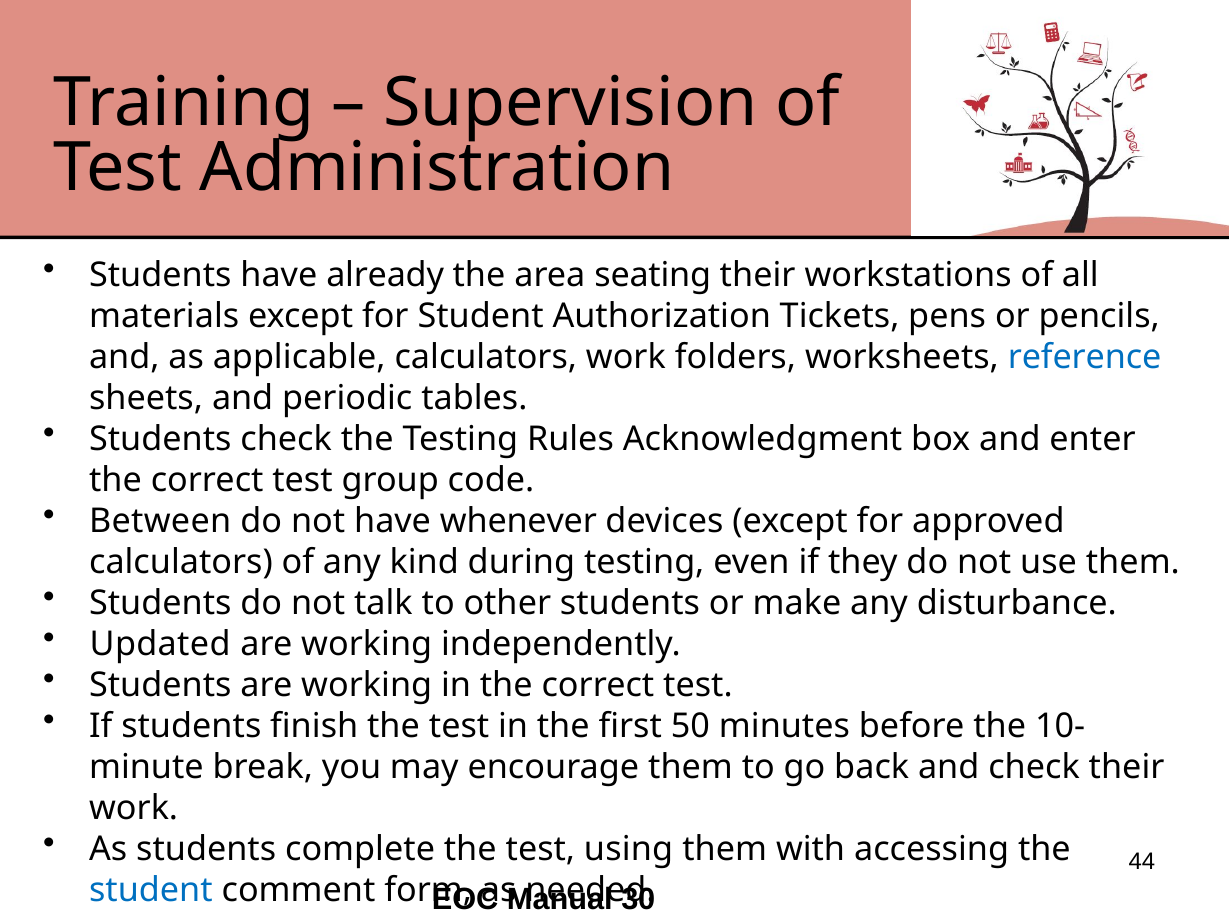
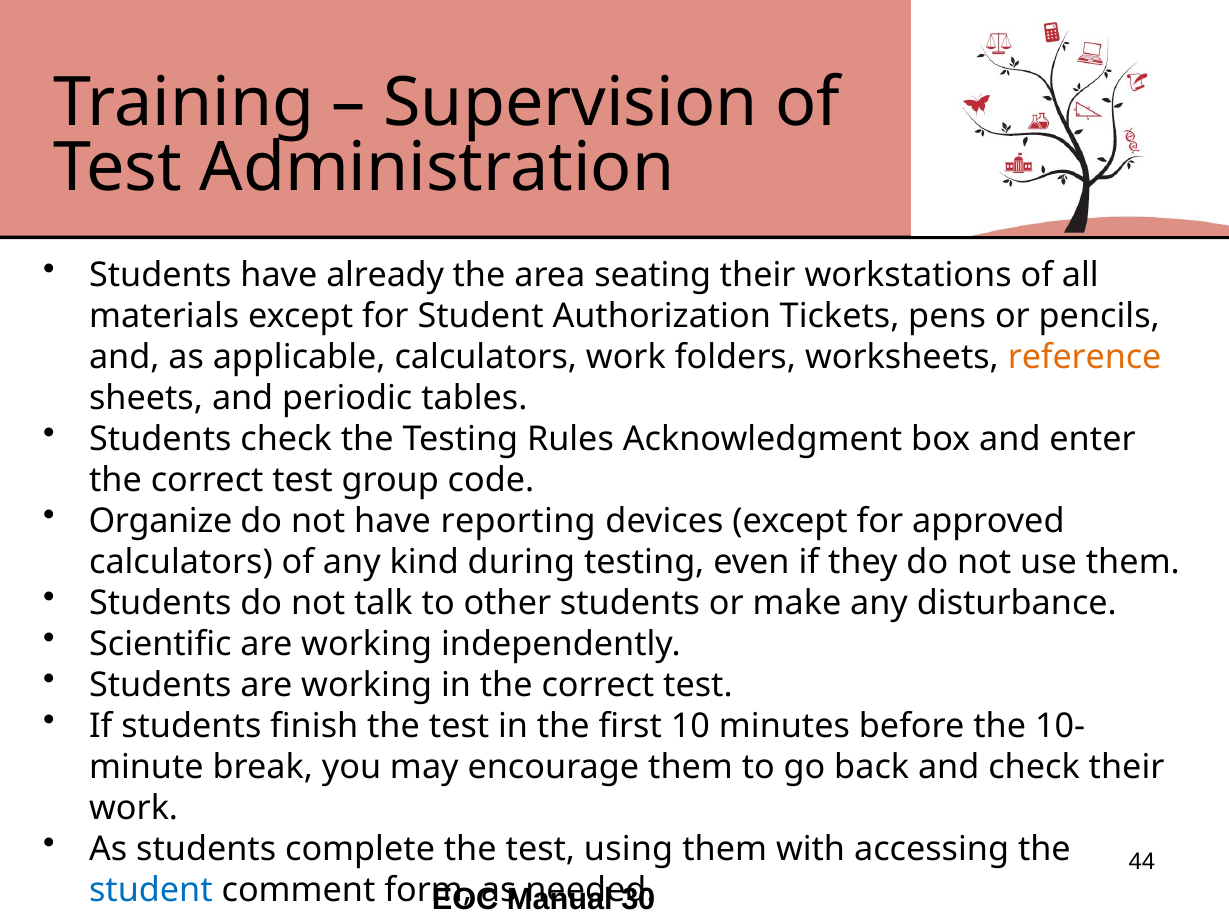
reference colour: blue -> orange (1085, 357)
Between: Between -> Organize (160, 521)
whenever: whenever -> reporting (518, 521)
Updated: Updated -> Scientific (160, 644)
50: 50 -> 10 (690, 726)
